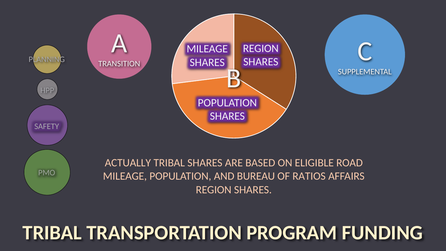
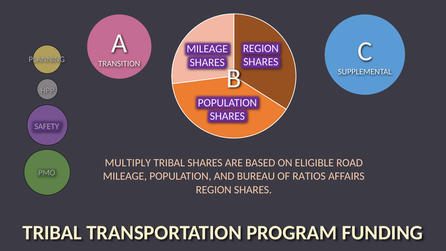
ACTUALLY: ACTUALLY -> MULTIPLY (128, 163)
